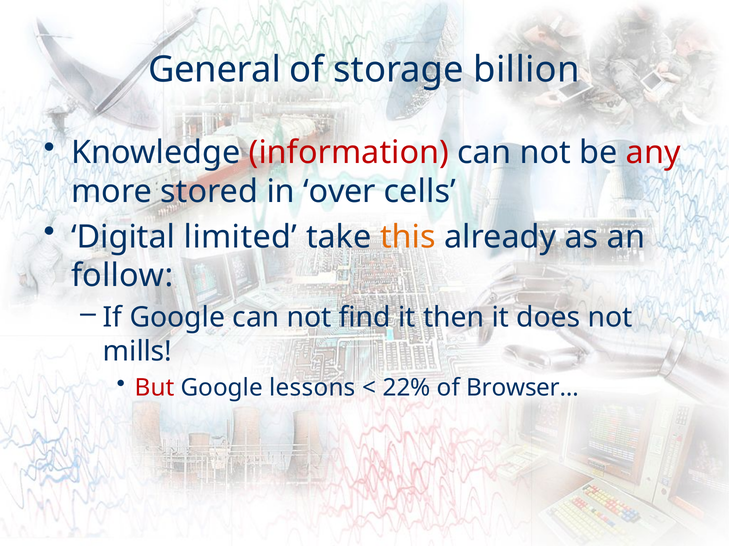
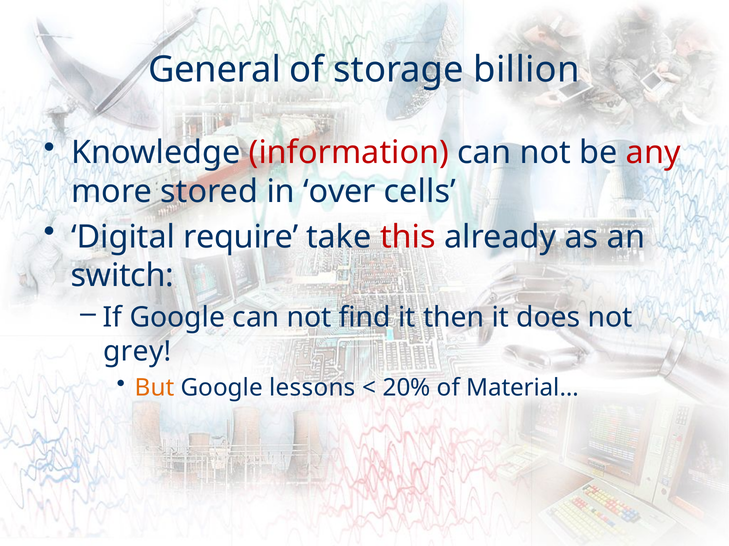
limited: limited -> require (241, 237)
this colour: orange -> red (408, 237)
follow: follow -> switch (122, 276)
mills: mills -> grey (137, 352)
But colour: red -> orange (155, 388)
22%: 22% -> 20% (407, 388)
Browser…: Browser… -> Material… (523, 388)
